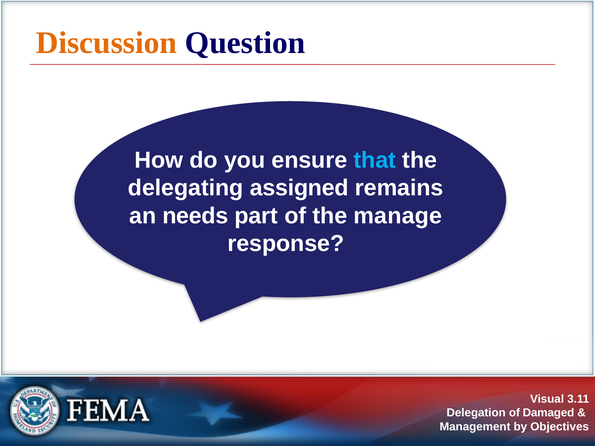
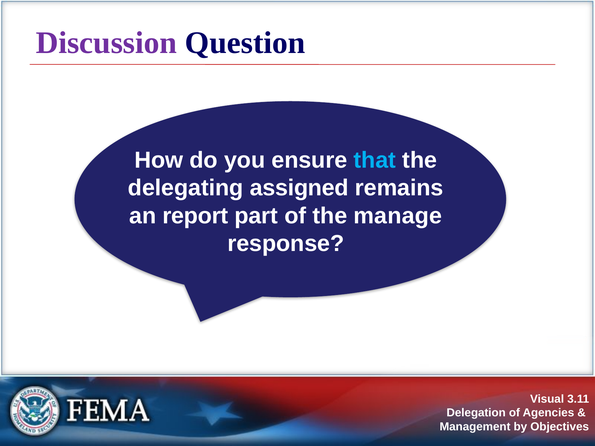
Discussion colour: orange -> purple (106, 43)
needs: needs -> report (195, 216)
Damaged: Damaged -> Agencies (548, 413)
